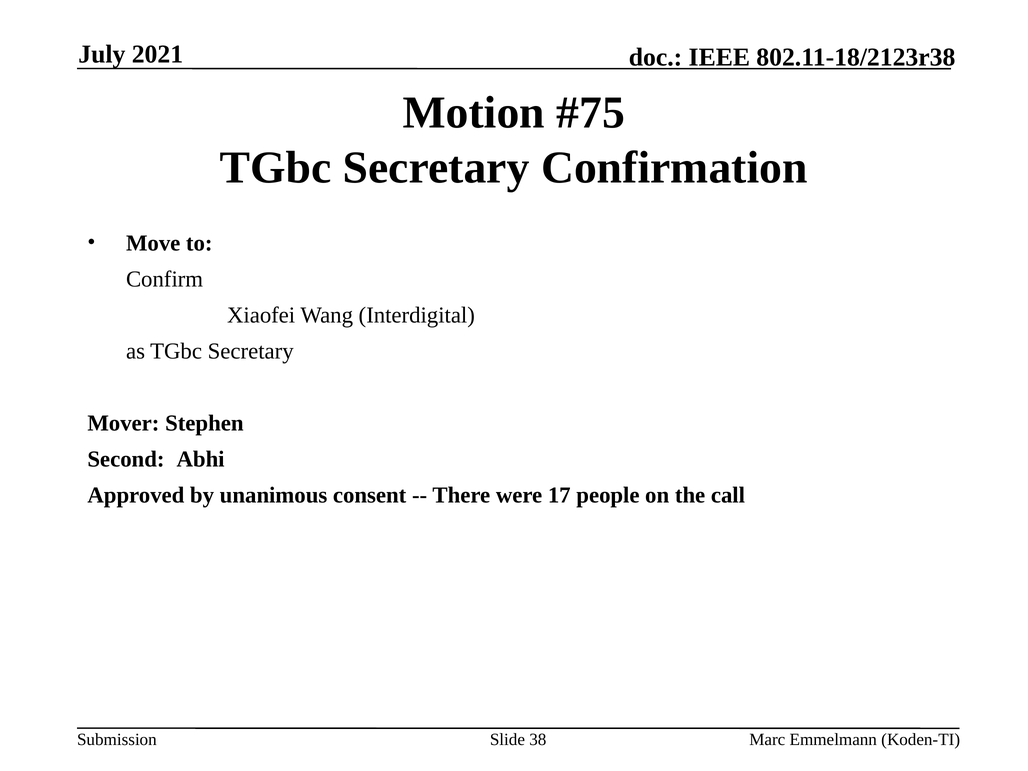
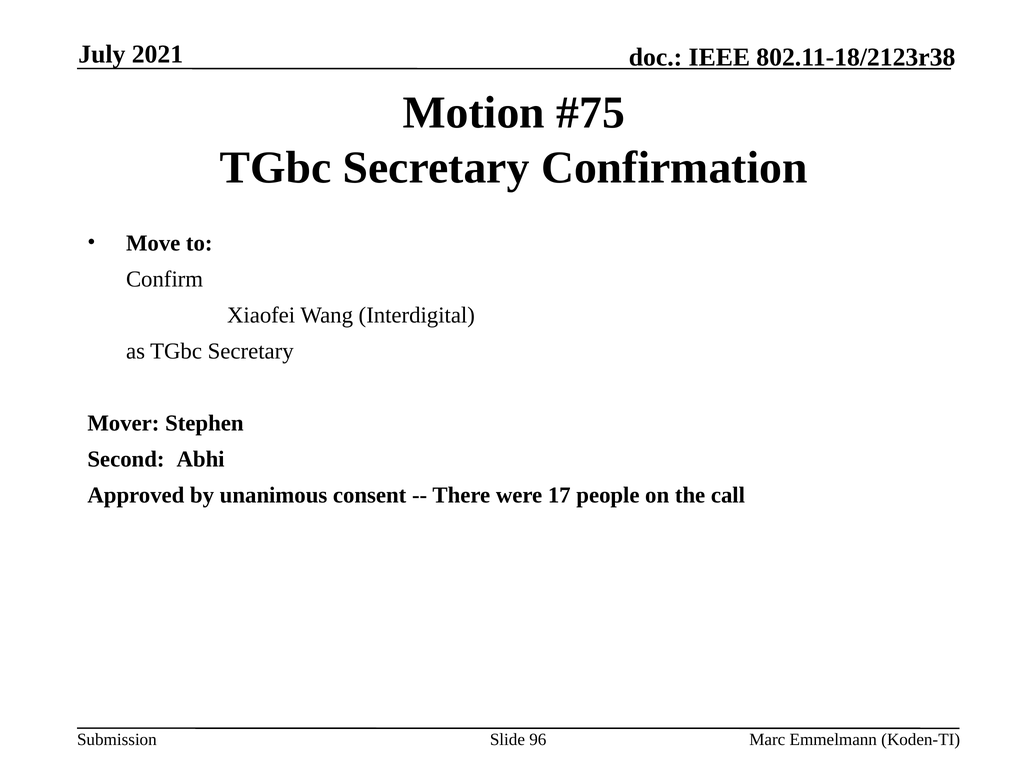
38: 38 -> 96 (538, 739)
